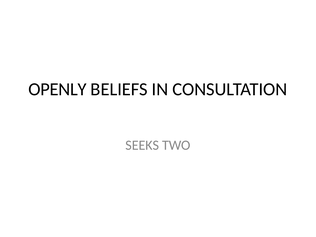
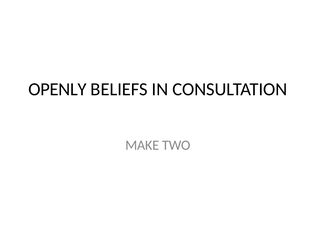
SEEKS: SEEKS -> MAKE (142, 145)
